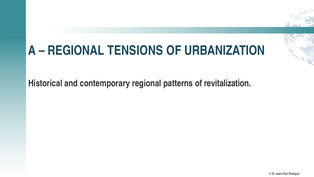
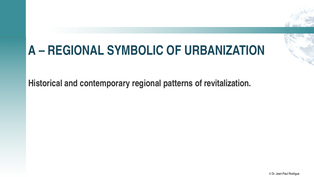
TENSIONS: TENSIONS -> SYMBOLIC (135, 50)
